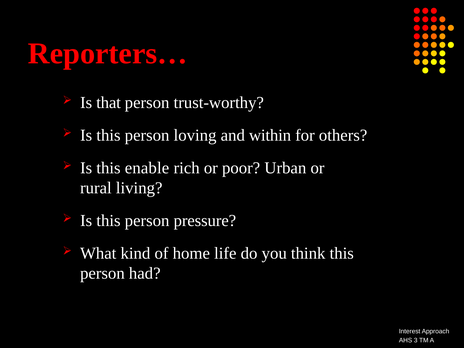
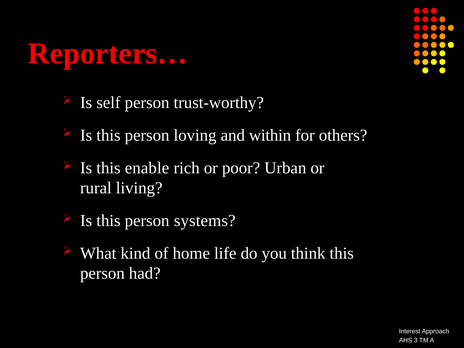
that: that -> self (108, 102)
pressure: pressure -> systems (205, 221)
